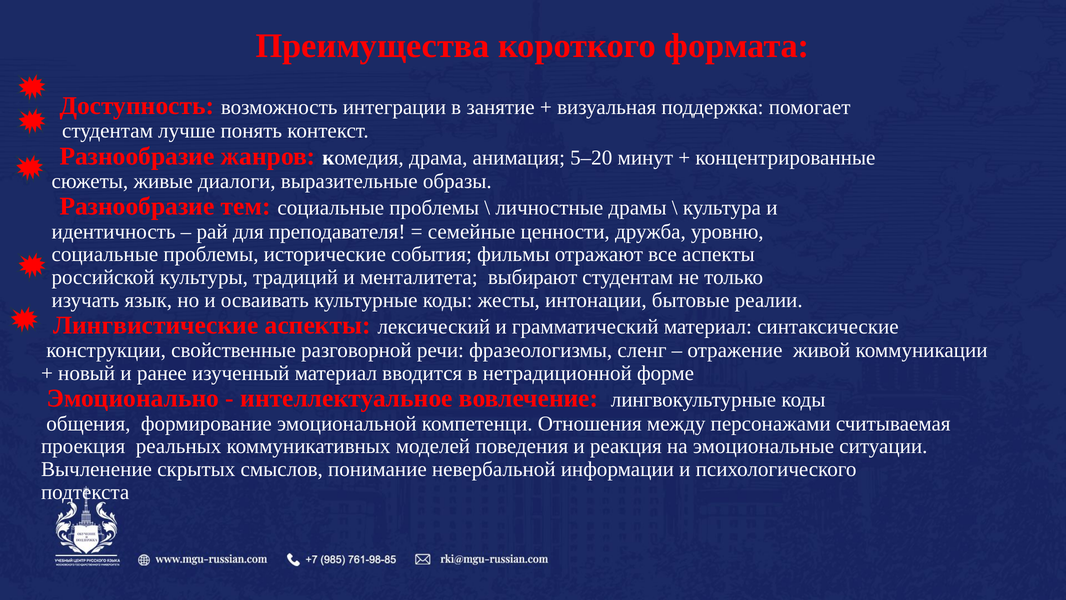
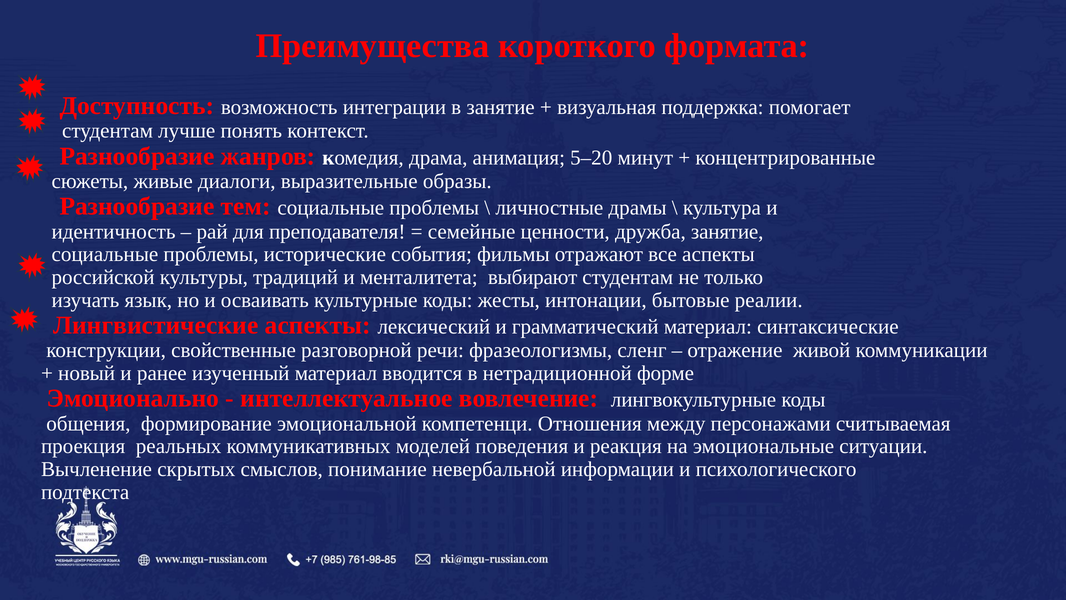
дружба уровню: уровню -> занятие (727, 232)
